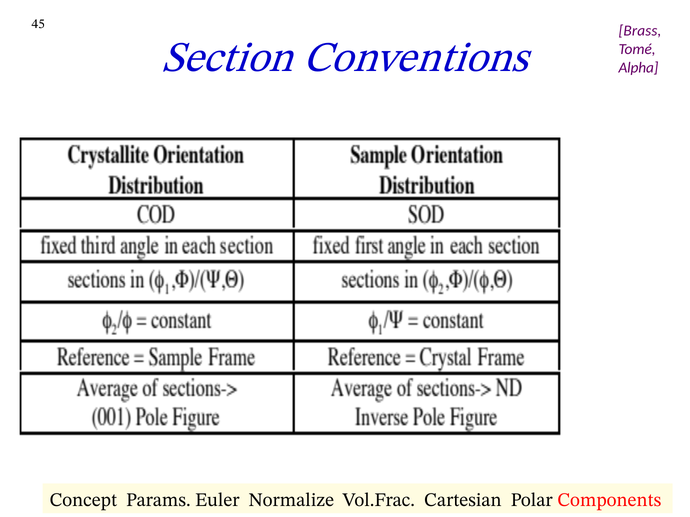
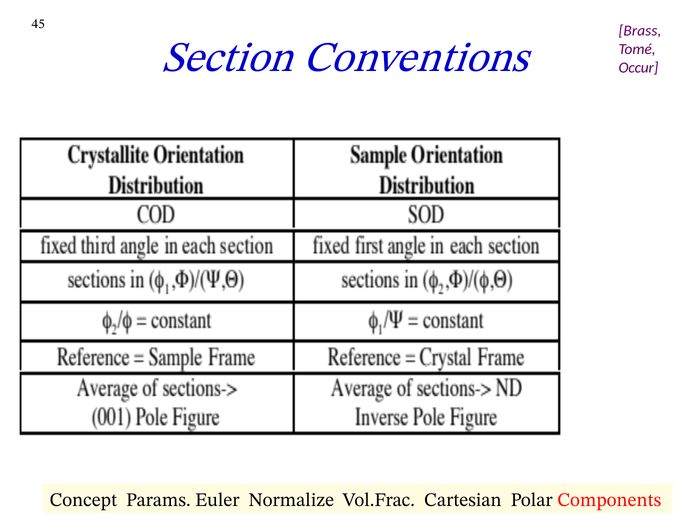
Alpha: Alpha -> Occur (638, 68)
